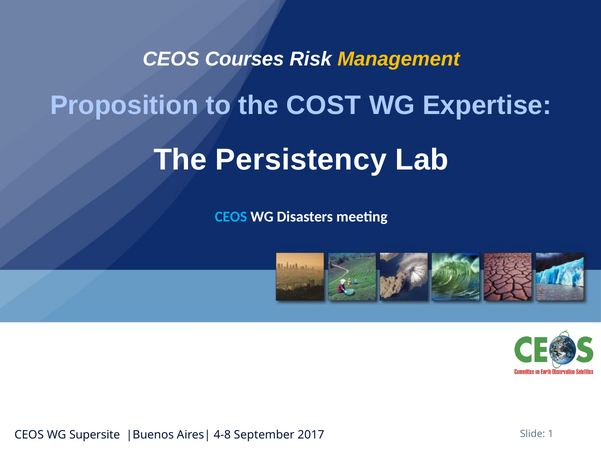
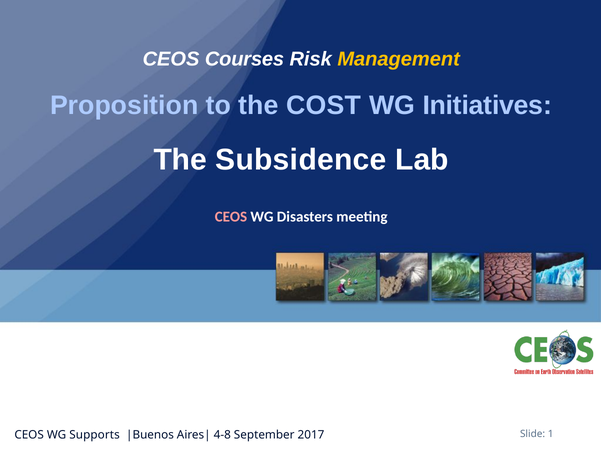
Expertise: Expertise -> Initiatives (487, 105)
Persistency: Persistency -> Subsidence (301, 160)
CEOS colour: light blue -> pink (231, 217)
Supersite: Supersite -> Supports (95, 435)
